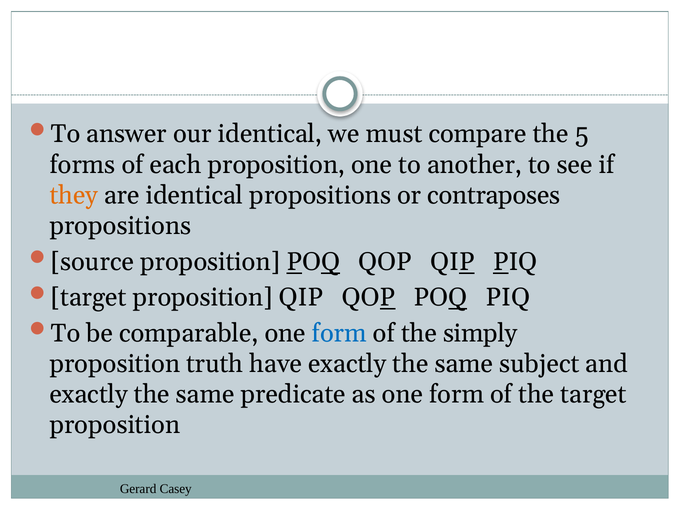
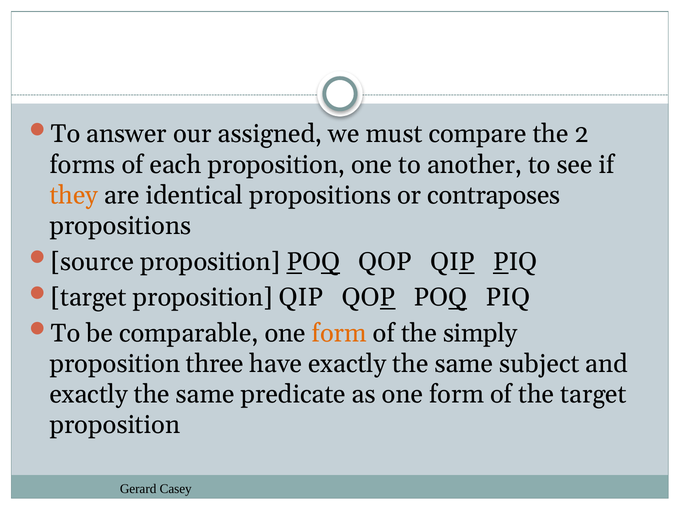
our identical: identical -> assigned (270, 134)
5: 5 -> 2 (582, 134)
form colour: blue -> orange (339, 333)
truth: truth -> three (215, 364)
